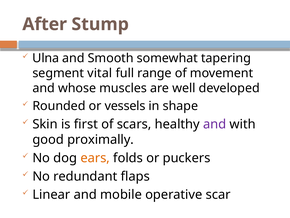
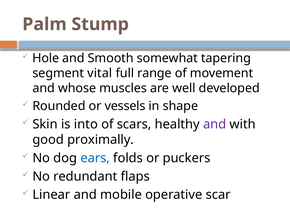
After: After -> Palm (45, 24)
Ulna: Ulna -> Hole (46, 58)
first: first -> into (86, 124)
ears colour: orange -> blue (95, 158)
